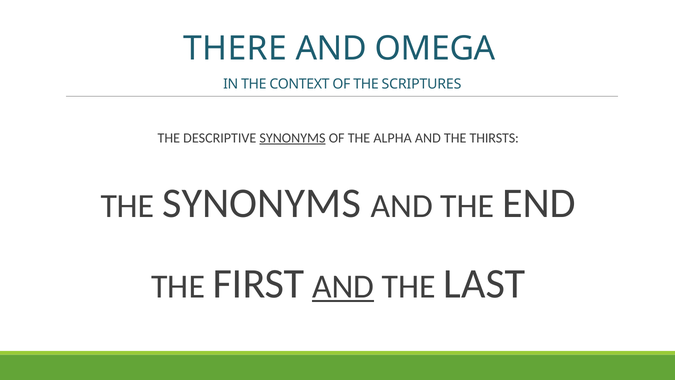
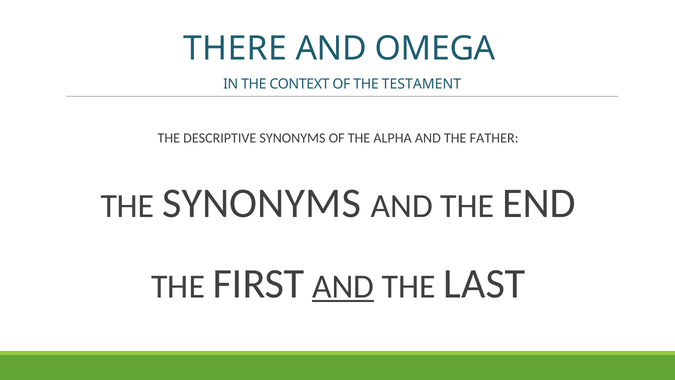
SCRIPTURES: SCRIPTURES -> TESTAMENT (421, 84)
SYNONYMS underline: present -> none (293, 138)
THIRSTS: THIRSTS -> FATHER (494, 138)
